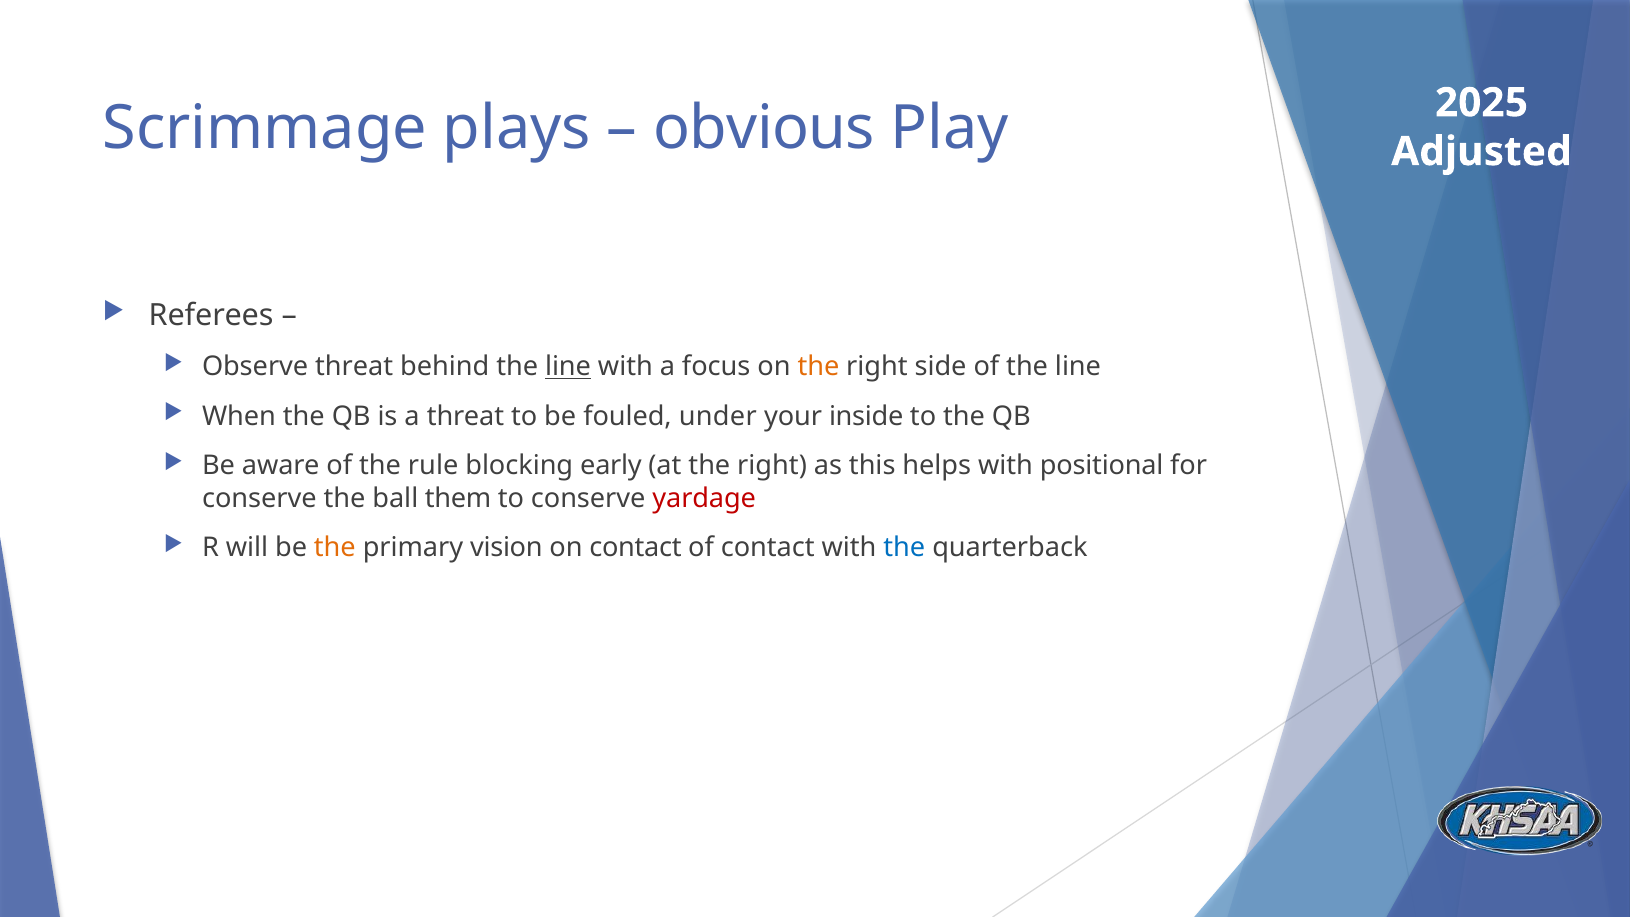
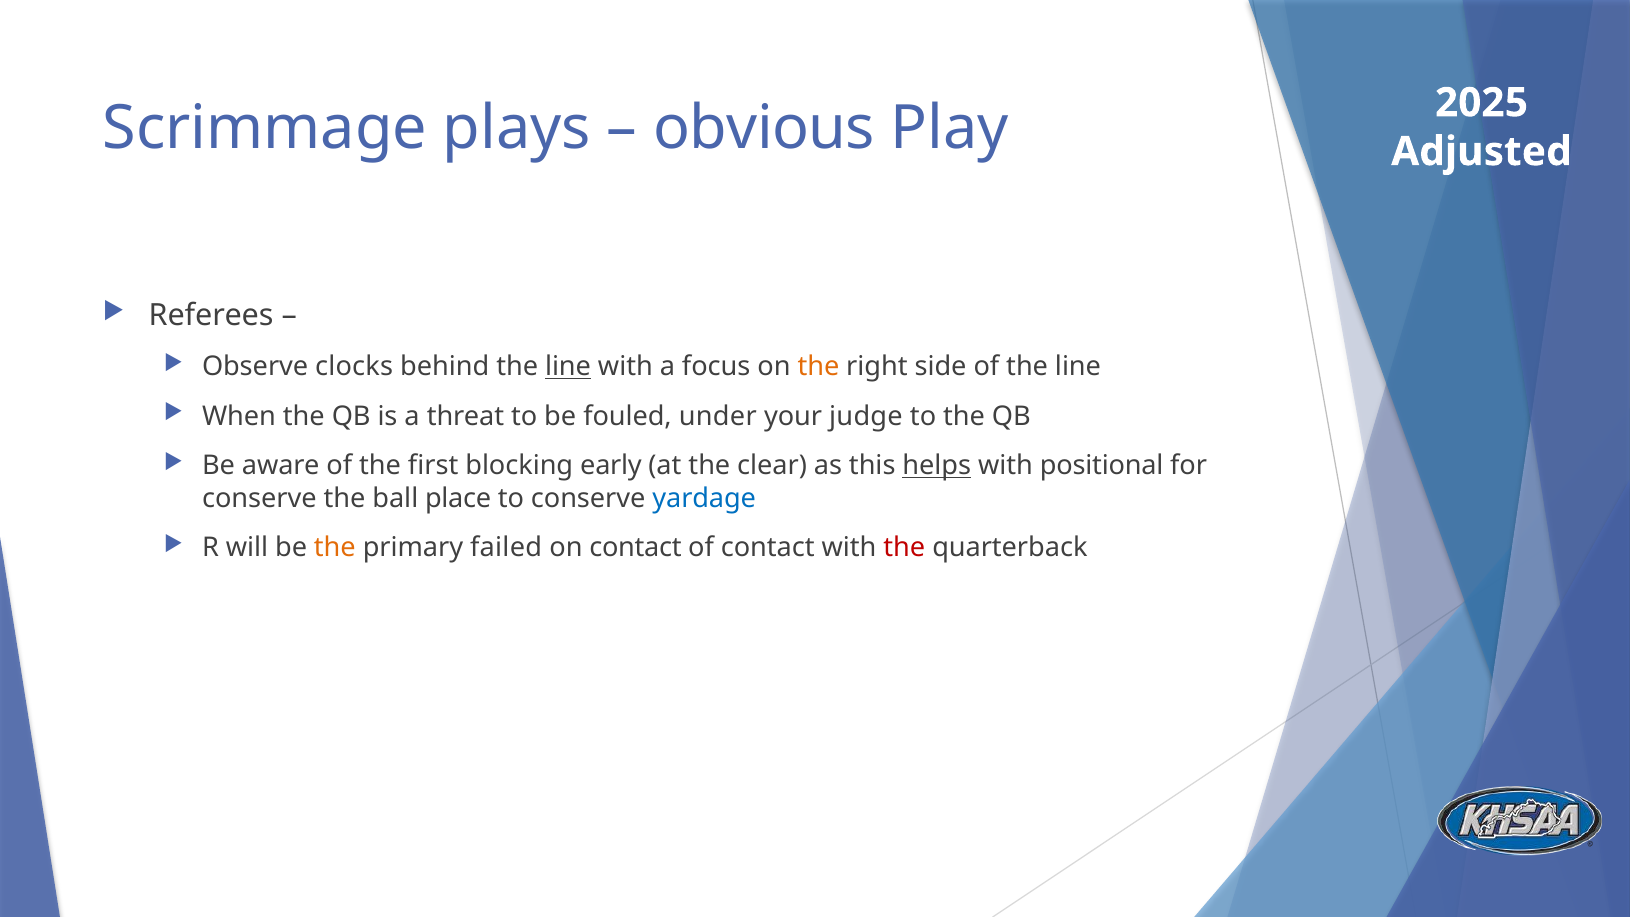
Observe threat: threat -> clocks (354, 367)
inside: inside -> judge (866, 416)
rule: rule -> first (433, 466)
at the right: right -> clear (772, 466)
helps underline: none -> present (937, 466)
them: them -> place (458, 498)
yardage colour: red -> blue (704, 498)
vision: vision -> failed (506, 548)
the colour: blue -> red (904, 548)
